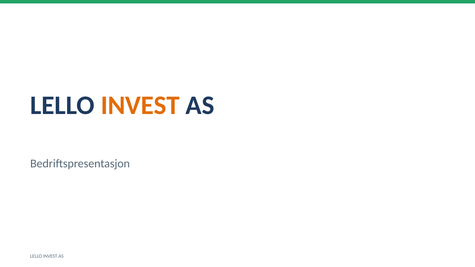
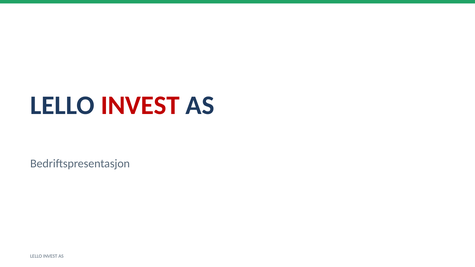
INVEST colour: orange -> red (140, 105)
